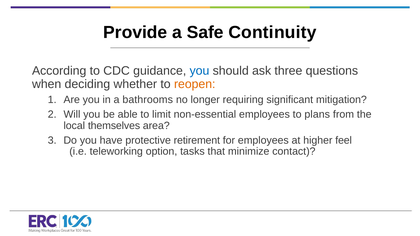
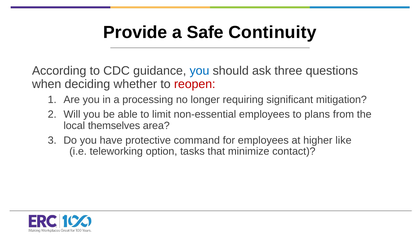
reopen colour: orange -> red (195, 84)
bathrooms: bathrooms -> processing (148, 100)
retirement: retirement -> command (197, 140)
feel: feel -> like (343, 140)
